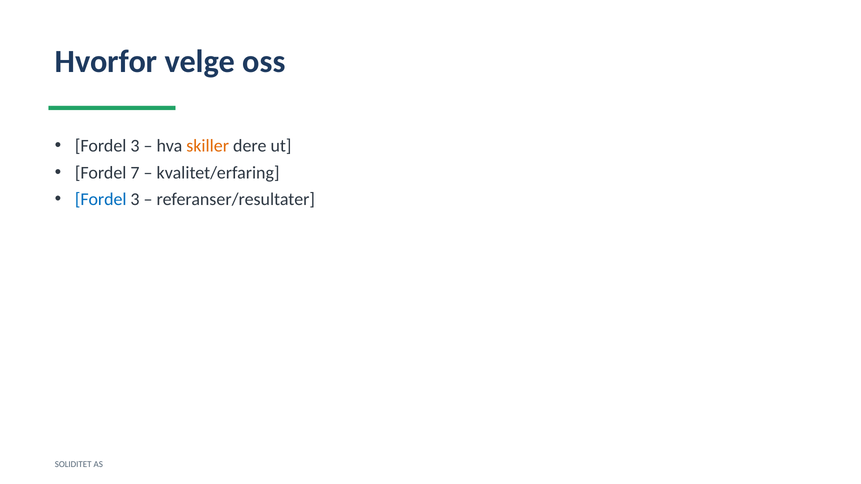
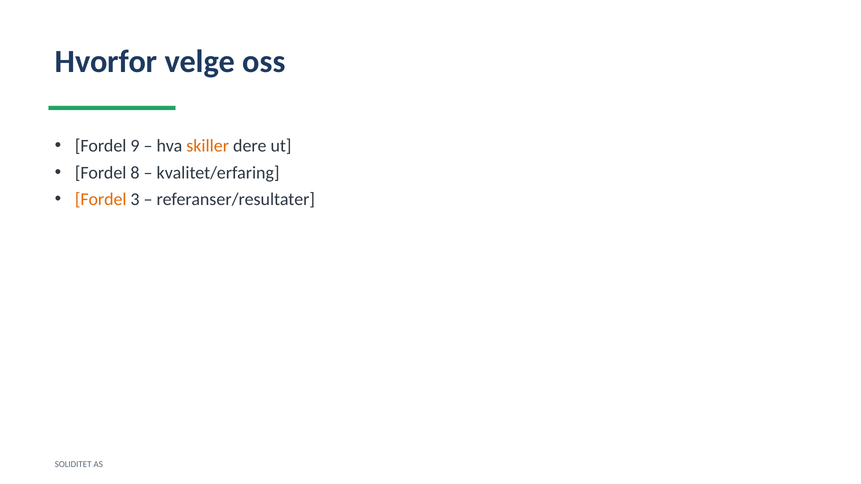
3: 3 -> 9 (135, 146)
7: 7 -> 8 (135, 173)
Fordel colour: blue -> orange (101, 200)
